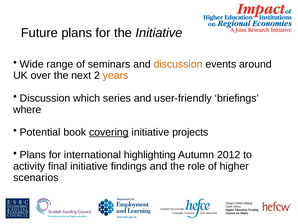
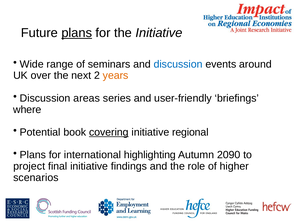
plans underline: none -> present (77, 33)
discussion colour: orange -> blue (178, 64)
which: which -> areas (87, 98)
projects: projects -> regional (190, 132)
2012: 2012 -> 2090 (229, 155)
activity: activity -> project (29, 166)
